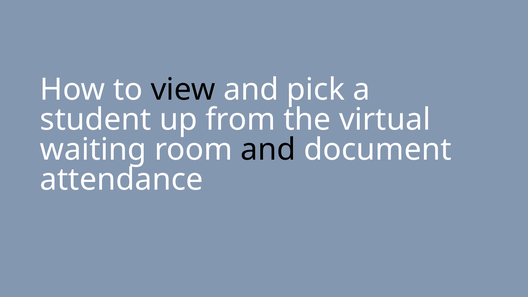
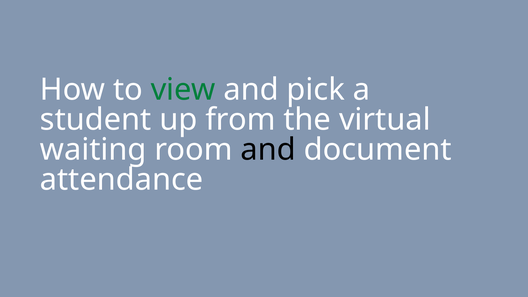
view colour: black -> green (183, 90)
